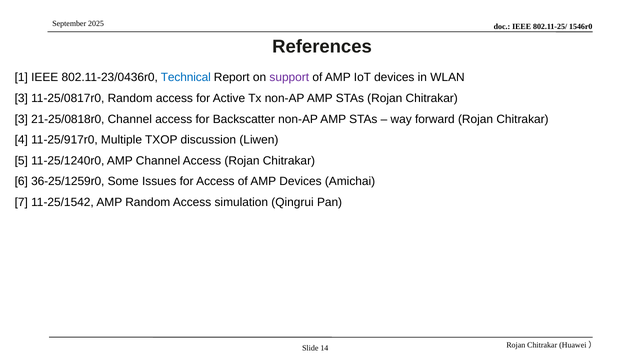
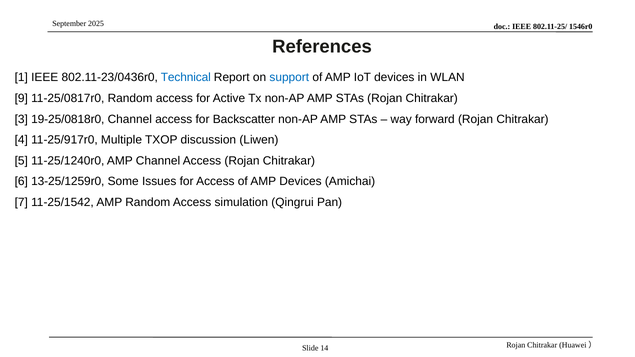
support colour: purple -> blue (289, 78)
3: 3 -> 9 (21, 98)
21-25/0818r0: 21-25/0818r0 -> 19-25/0818r0 (68, 119)
36-25/1259r0: 36-25/1259r0 -> 13-25/1259r0 (68, 182)
